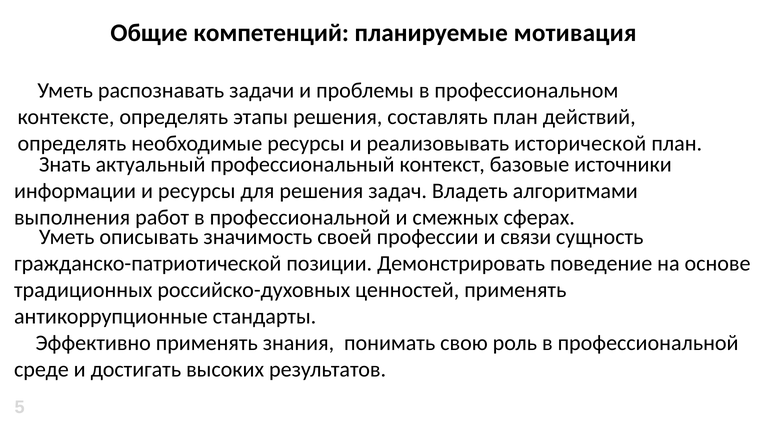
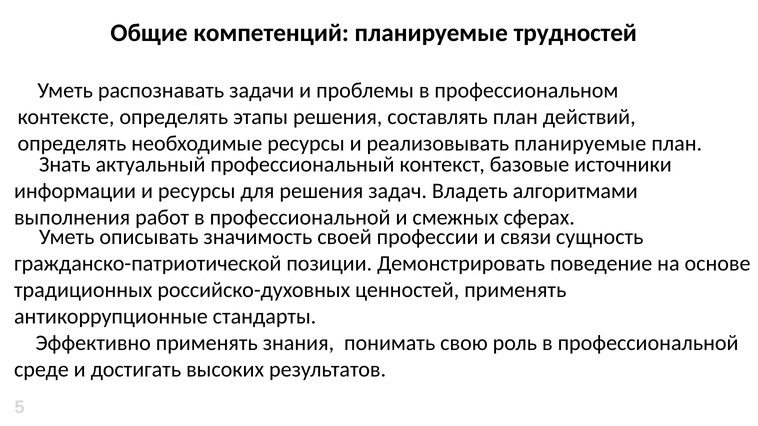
мотивация: мотивация -> трудностей (575, 33)
реализовывать исторической: исторической -> планируемые (580, 143)
